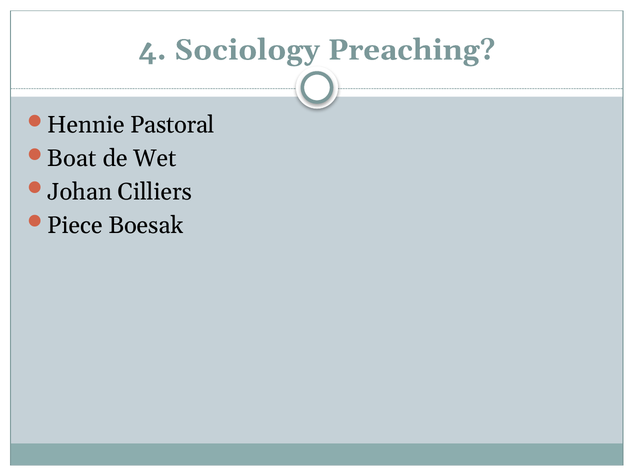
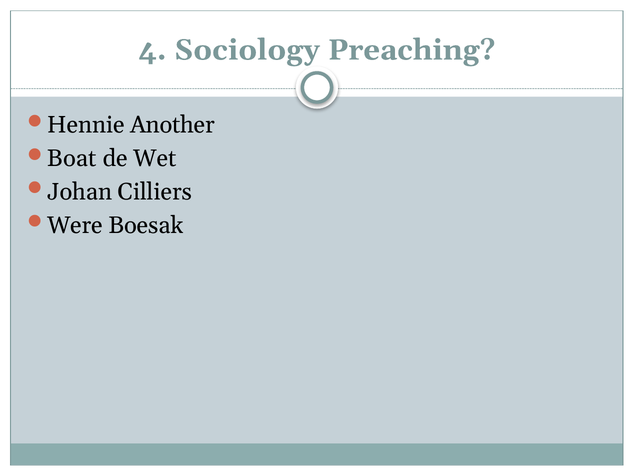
Pastoral: Pastoral -> Another (172, 125)
Piece: Piece -> Were (75, 225)
